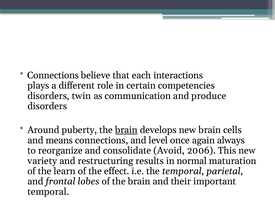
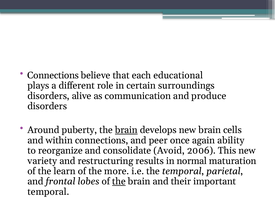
interactions: interactions -> educational (178, 75)
competencies: competencies -> surroundings (186, 86)
twin: twin -> alive (82, 96)
means: means -> within (59, 140)
level: level -> peer (158, 140)
always: always -> ability (231, 140)
effect: effect -> more (117, 171)
the underline: none -> present (119, 182)
